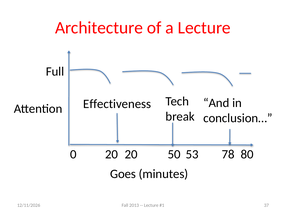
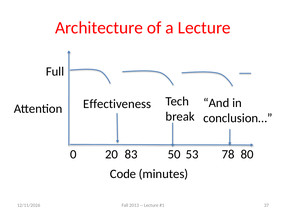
20 20: 20 -> 83 (131, 154)
Goes: Goes -> Code (123, 174)
